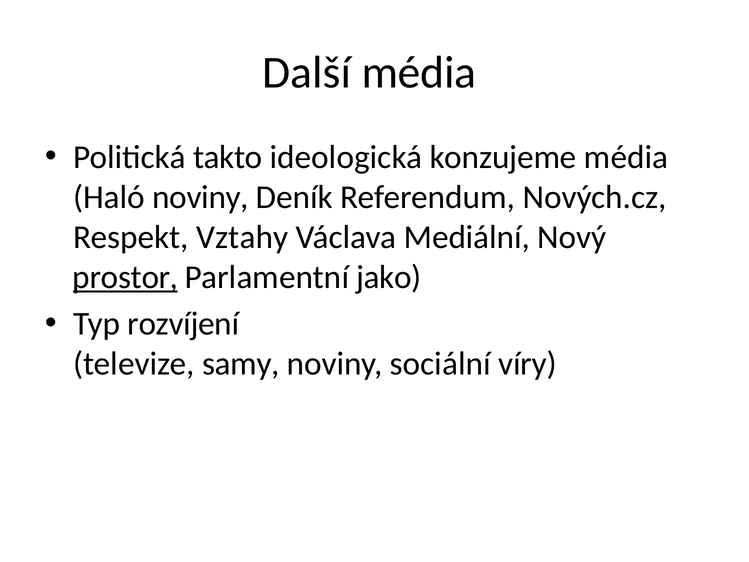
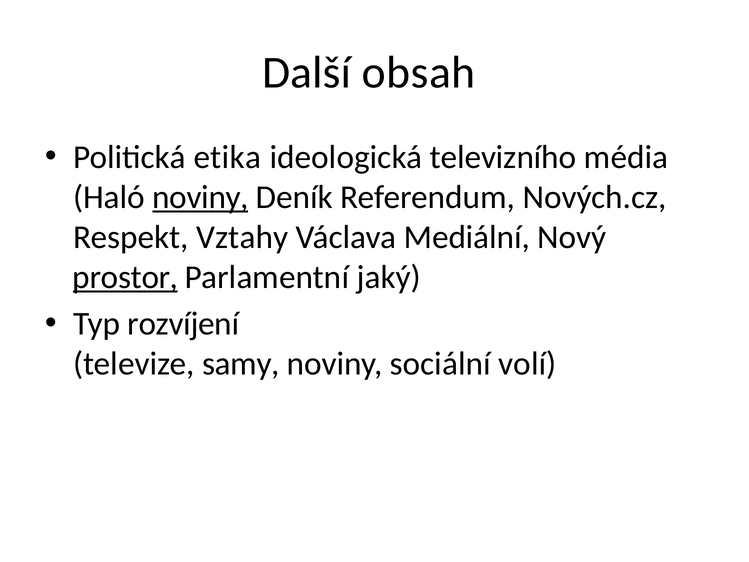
Další média: média -> obsah (419, 73)
takto: takto -> etika (227, 157)
konzujeme: konzujeme -> televizního (503, 157)
noviny underline: none -> present (200, 197)
jako: jako -> jaký (389, 277)
víry: víry -> volí (527, 364)
